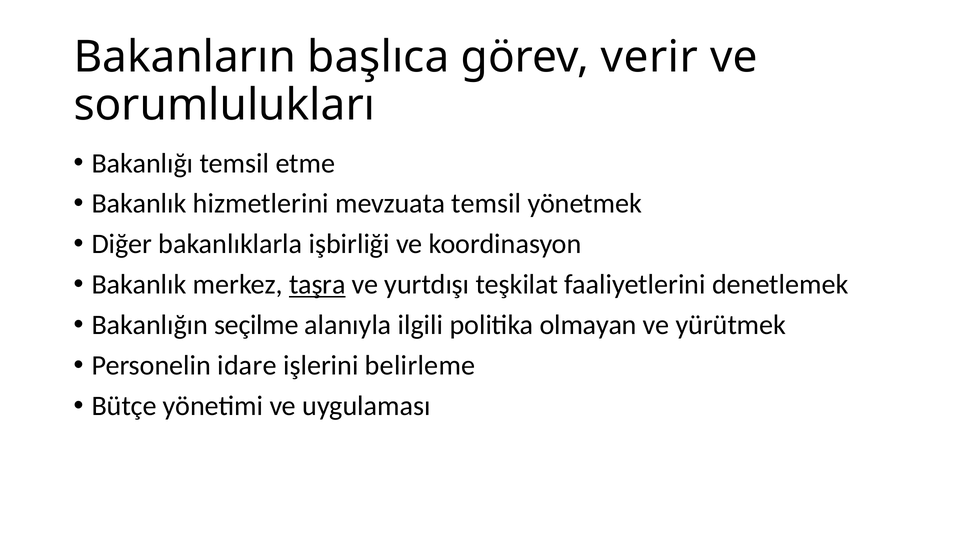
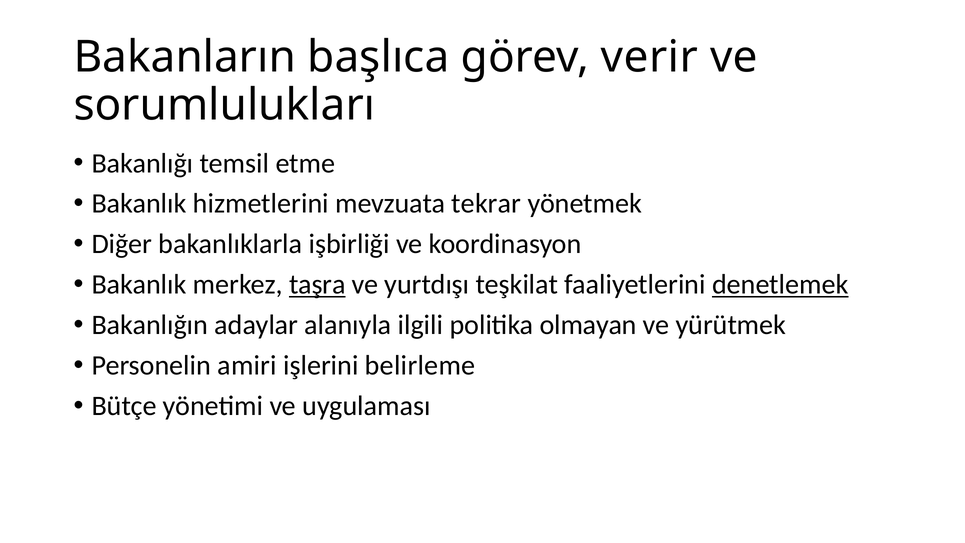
mevzuata temsil: temsil -> tekrar (486, 204)
denetlemek underline: none -> present (780, 285)
seçilme: seçilme -> adaylar (256, 325)
idare: idare -> amiri (247, 365)
